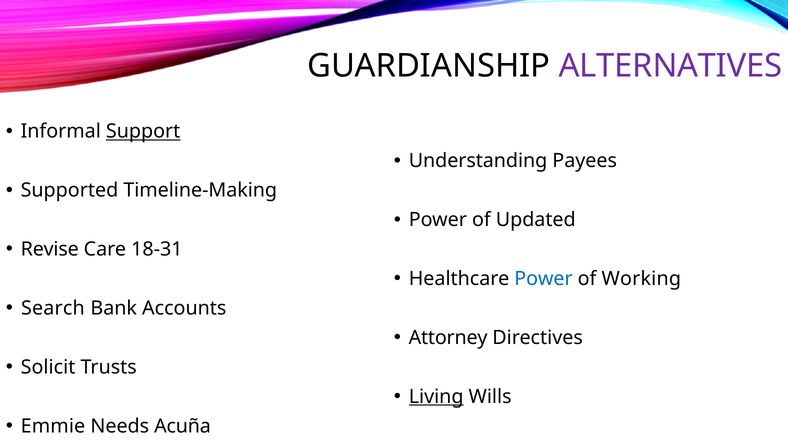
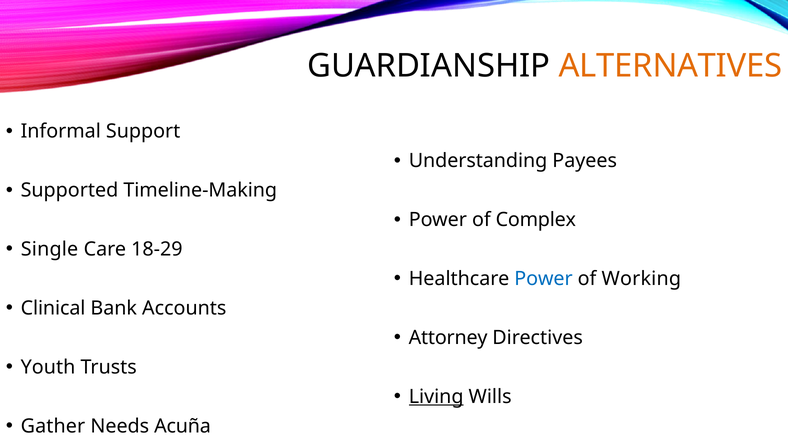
ALTERNATIVES colour: purple -> orange (671, 66)
Support underline: present -> none (143, 131)
Updated: Updated -> Complex (536, 220)
Revise: Revise -> Single (50, 249)
18-31: 18-31 -> 18-29 (157, 249)
Search: Search -> Clinical (53, 308)
Solicit: Solicit -> Youth (48, 367)
Emmie: Emmie -> Gather (53, 426)
